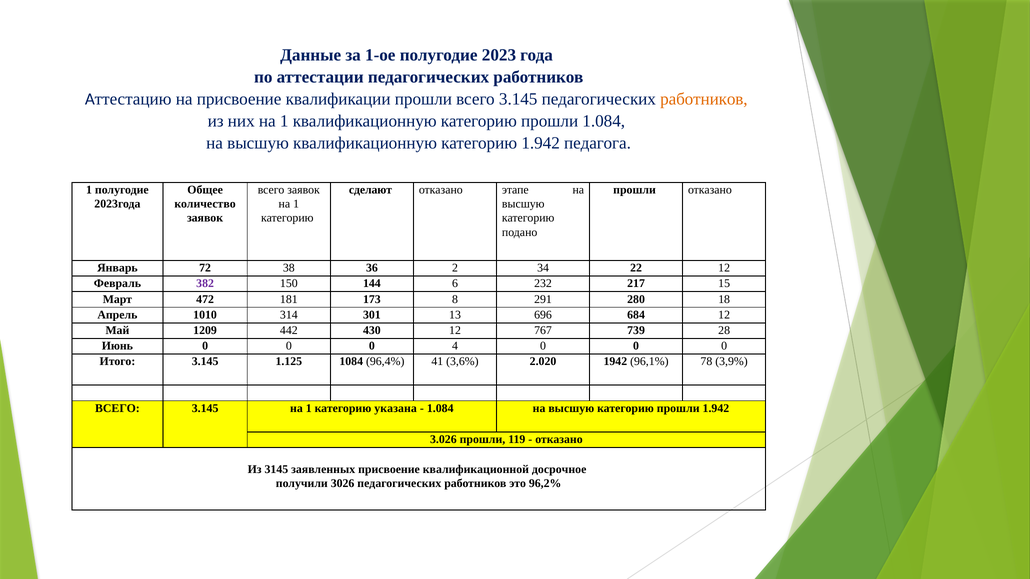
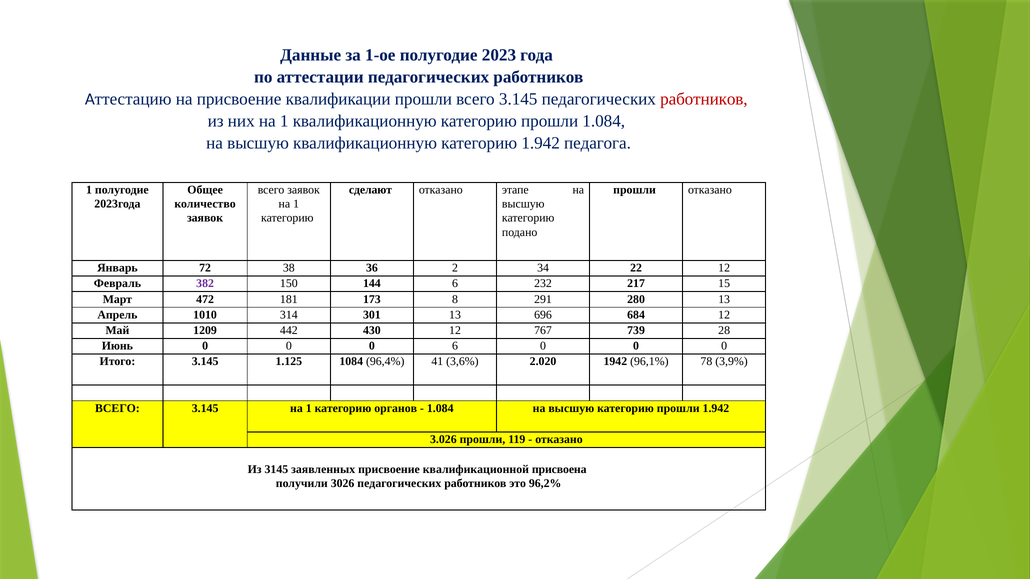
работников colour: orange -> red (704, 99)
280 18: 18 -> 13 (724, 299)
0 4: 4 -> 6 (455, 346)
указана: указана -> органов (396, 409)
досрочное: досрочное -> присвоена (559, 469)
